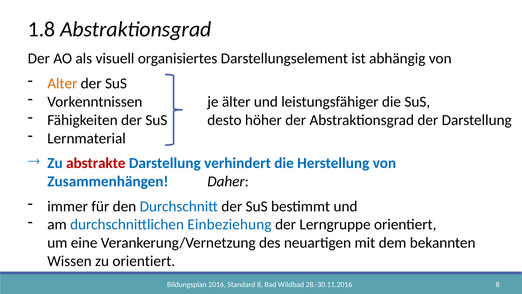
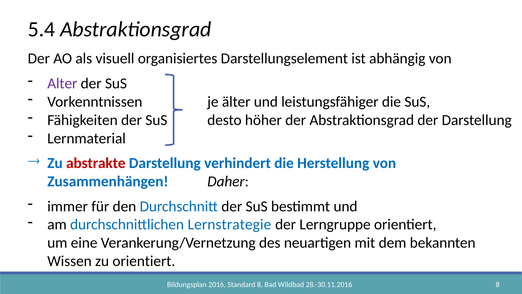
1.8: 1.8 -> 5.4 (41, 29)
Alter colour: orange -> purple (62, 83)
Einbeziehung: Einbeziehung -> Lernstrategie (229, 224)
